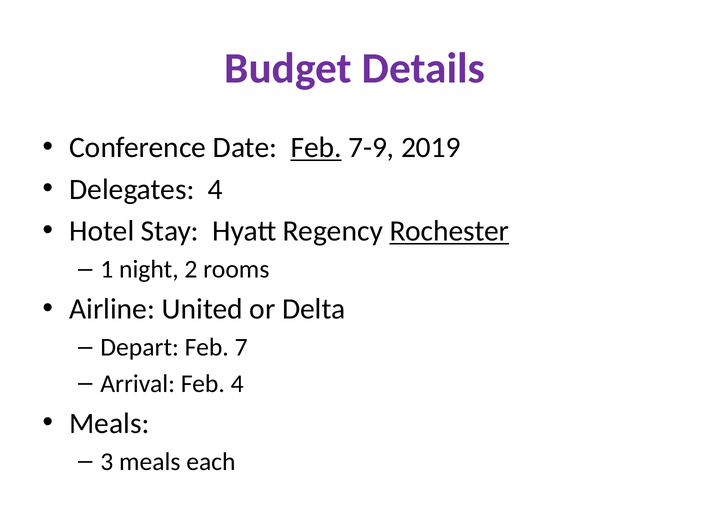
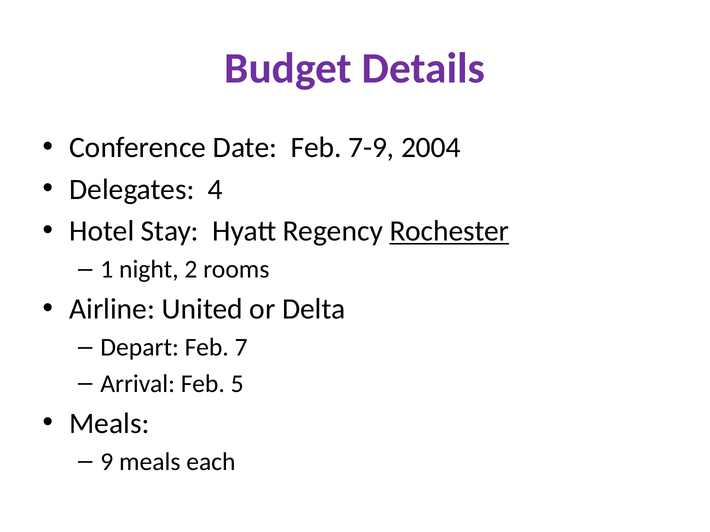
Feb underline: present -> none (316, 148)
2019: 2019 -> 2004 (431, 148)
Feb 4: 4 -> 5 (237, 384)
3: 3 -> 9 (107, 462)
